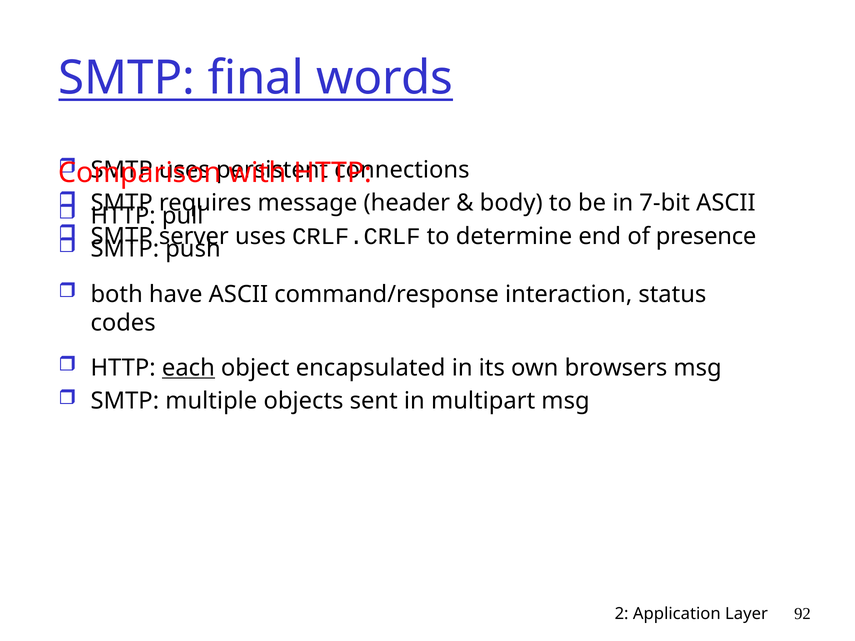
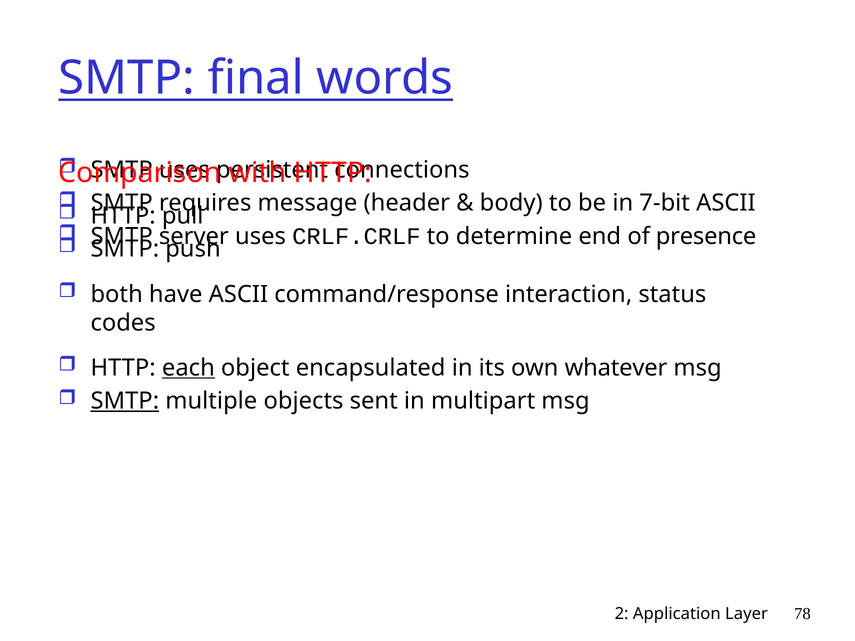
browsers: browsers -> whatever (616, 368)
SMTP underline: none -> present (125, 401)
92: 92 -> 78 (802, 614)
